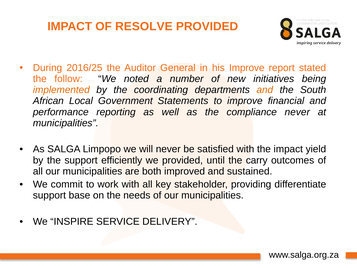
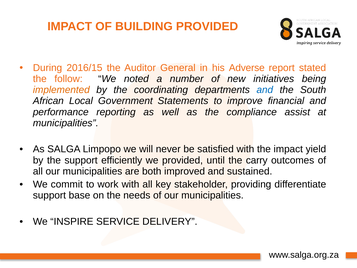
RESOLVE: RESOLVE -> BUILDING (144, 26)
2016/25: 2016/25 -> 2016/15 (84, 68)
his Improve: Improve -> Adverse (247, 68)
and colour: orange -> blue (265, 90)
compliance never: never -> assist (297, 112)
